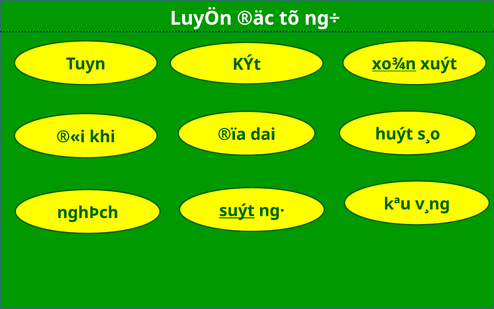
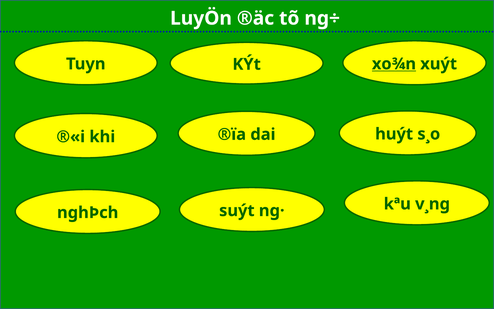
suýt underline: present -> none (237, 210)
